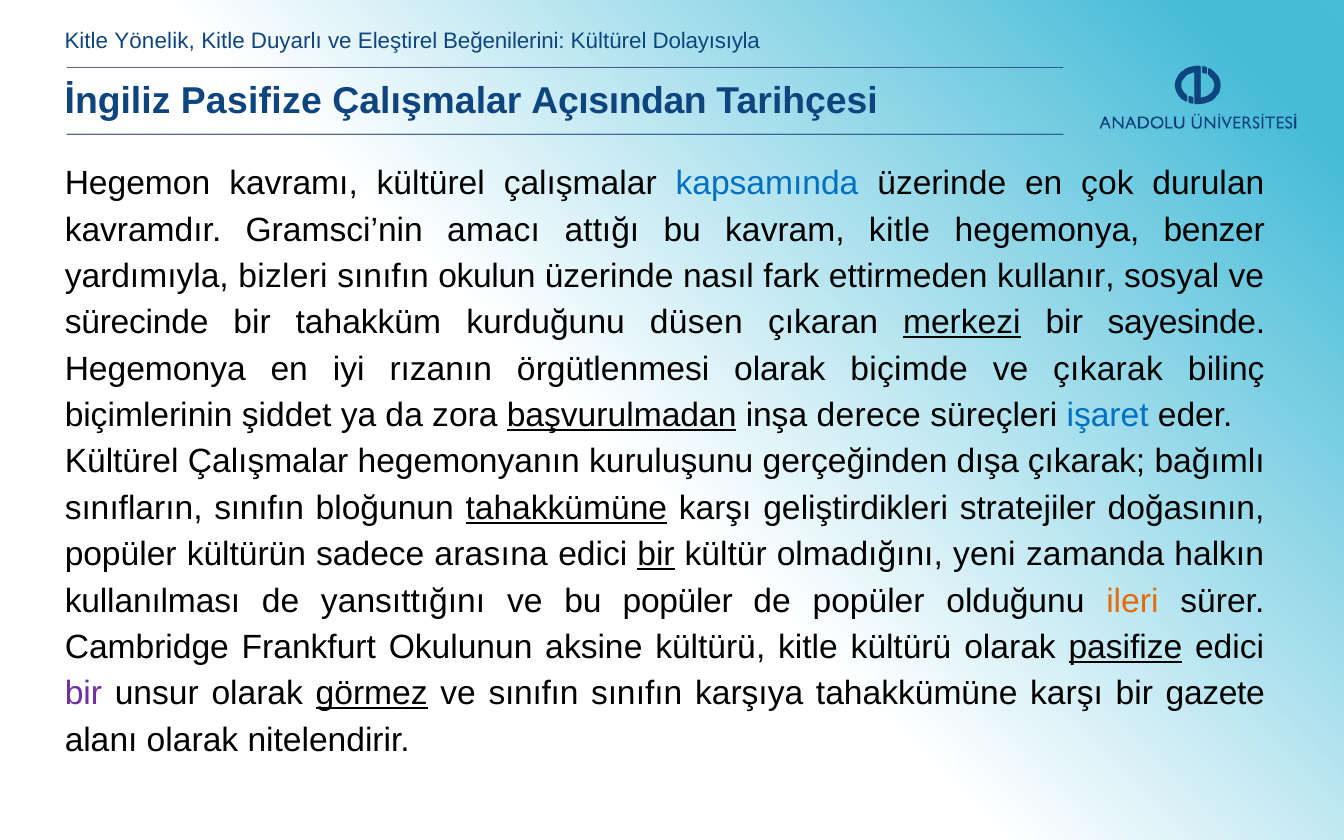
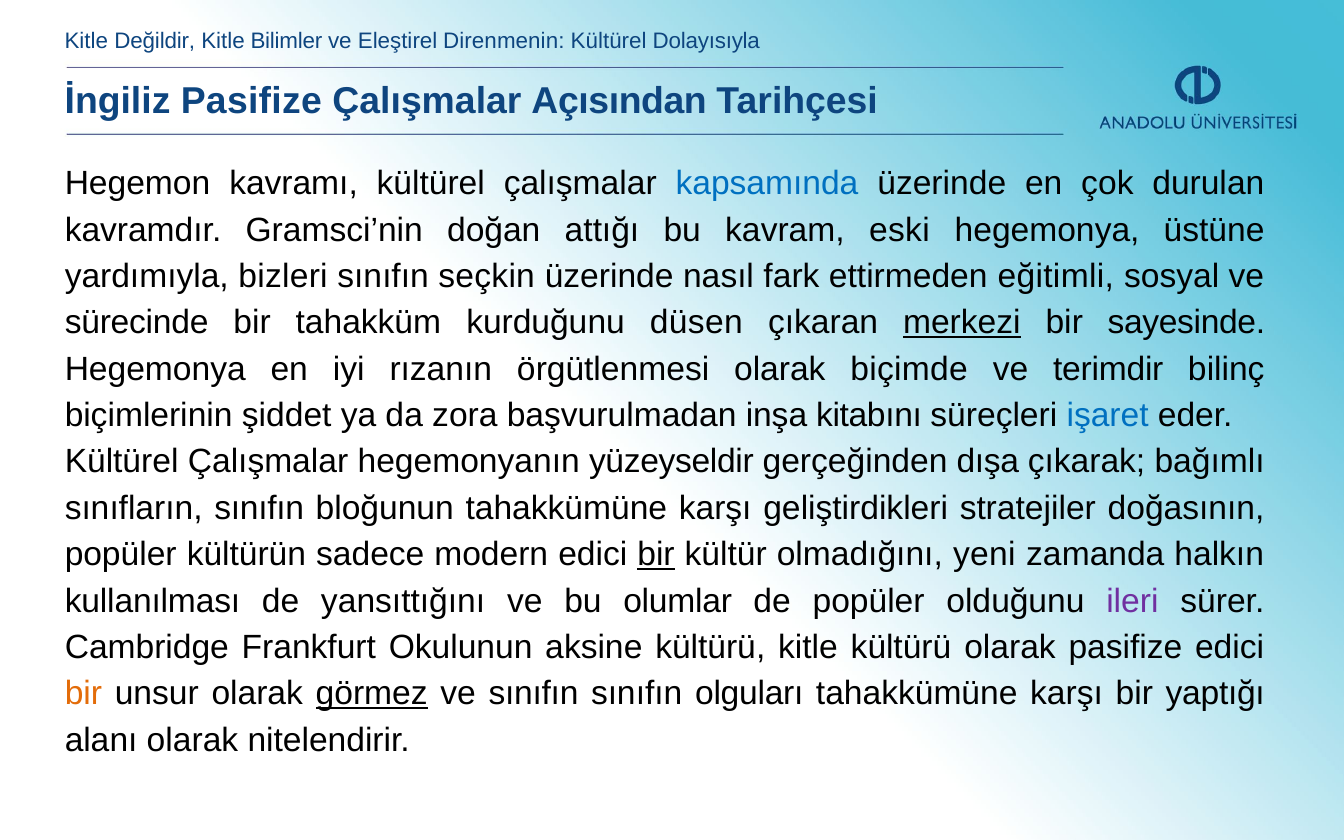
Yönelik: Yönelik -> Değildir (155, 41)
Duyarlı: Duyarlı -> Bilimler (286, 41)
Beğenilerini: Beğenilerini -> Direnmenin (504, 41)
amacı: amacı -> doğan (494, 230)
kavram kitle: kitle -> eski (899, 230)
benzer: benzer -> üstüne (1214, 230)
okulun: okulun -> seçkin (487, 276)
kullanır: kullanır -> eğitimli (1056, 276)
ve çıkarak: çıkarak -> terimdir (1108, 369)
başvurulmadan underline: present -> none (622, 416)
derece: derece -> kitabını (869, 416)
kuruluşunu: kuruluşunu -> yüzeyseldir (671, 462)
tahakkümüne underline: present -> none (566, 508)
arasına: arasına -> modern (491, 555)
bu popüler: popüler -> olumlar (678, 601)
ileri colour: orange -> purple (1132, 601)
pasifize underline: present -> none (1125, 647)
bir colour: purple -> orange (83, 694)
karşıya: karşıya -> olguları (749, 694)
gazete: gazete -> yaptığı (1215, 694)
